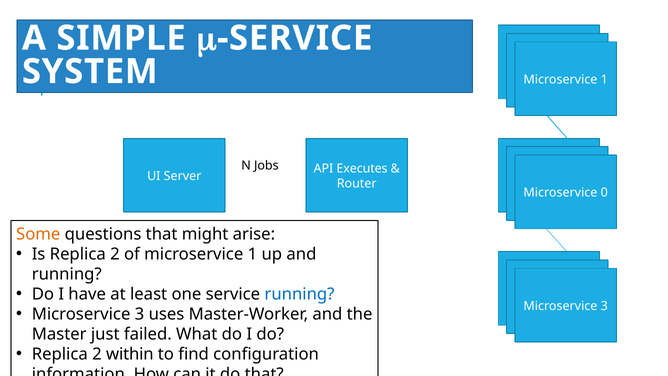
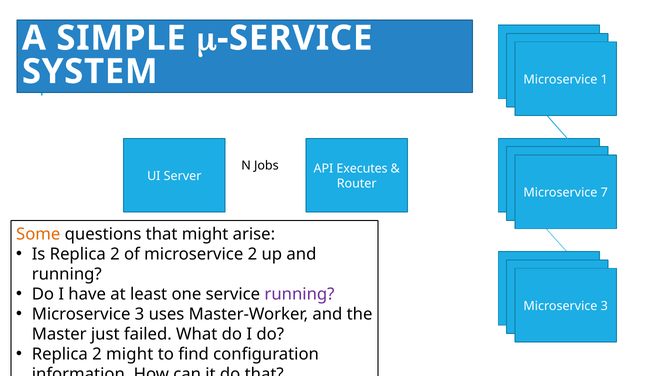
0: 0 -> 7 (604, 193)
of microservice 1: 1 -> 2 (252, 254)
running colour: blue -> purple (299, 294)
2 within: within -> might (130, 354)
